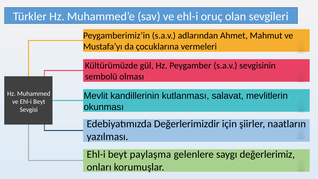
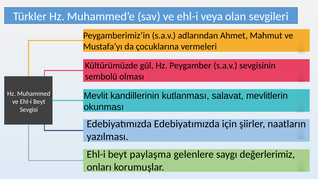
oruç: oruç -> veya (212, 16)
Edebiyatımızda Değerlerimizdir: Değerlerimizdir -> Edebiyatımızda (187, 124)
